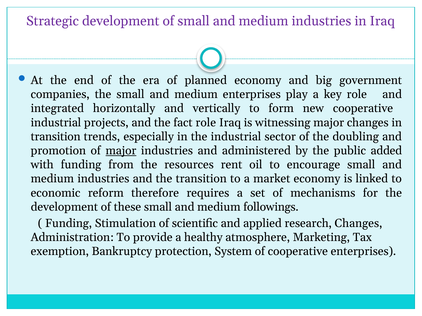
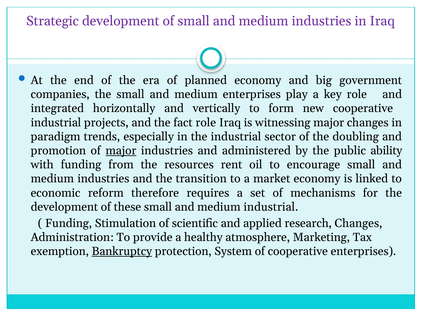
transition: transition -> paradigm (56, 137)
added: added -> ability (386, 151)
medium followings: followings -> industrial (271, 207)
Bankruptcy underline: none -> present (122, 252)
